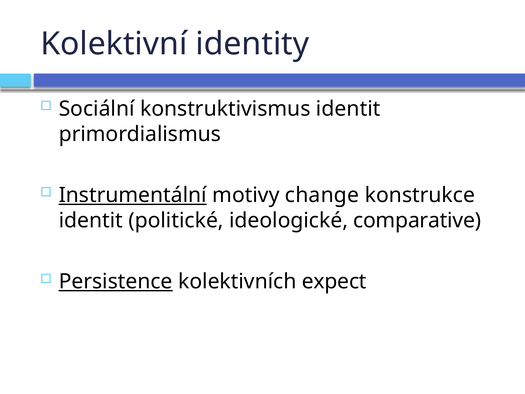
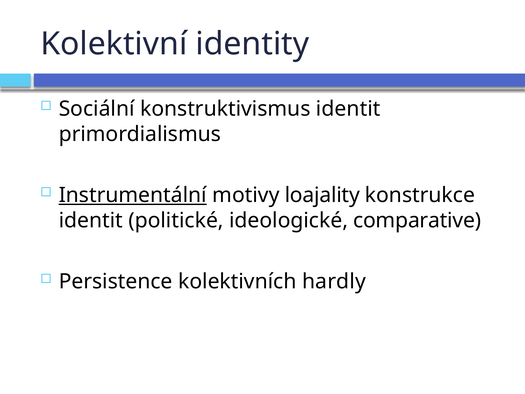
change: change -> loajality (322, 195)
Persistence underline: present -> none (116, 281)
expect: expect -> hardly (334, 281)
